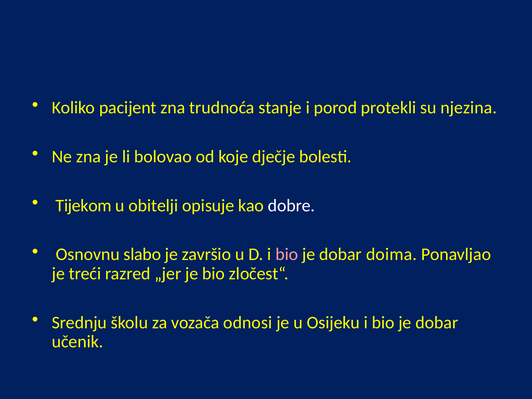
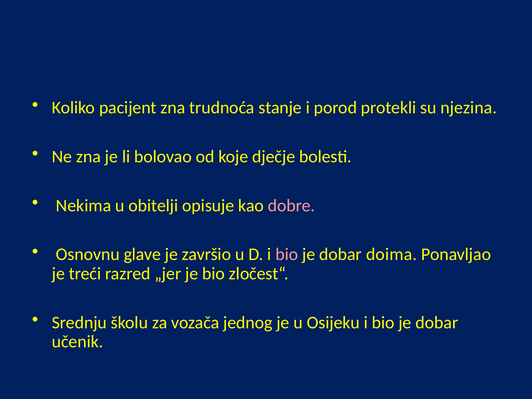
Tijekom: Tijekom -> Nekima (84, 206)
dobre colour: white -> pink (292, 206)
slabo: slabo -> glave (142, 254)
odnosi: odnosi -> jednog (248, 322)
